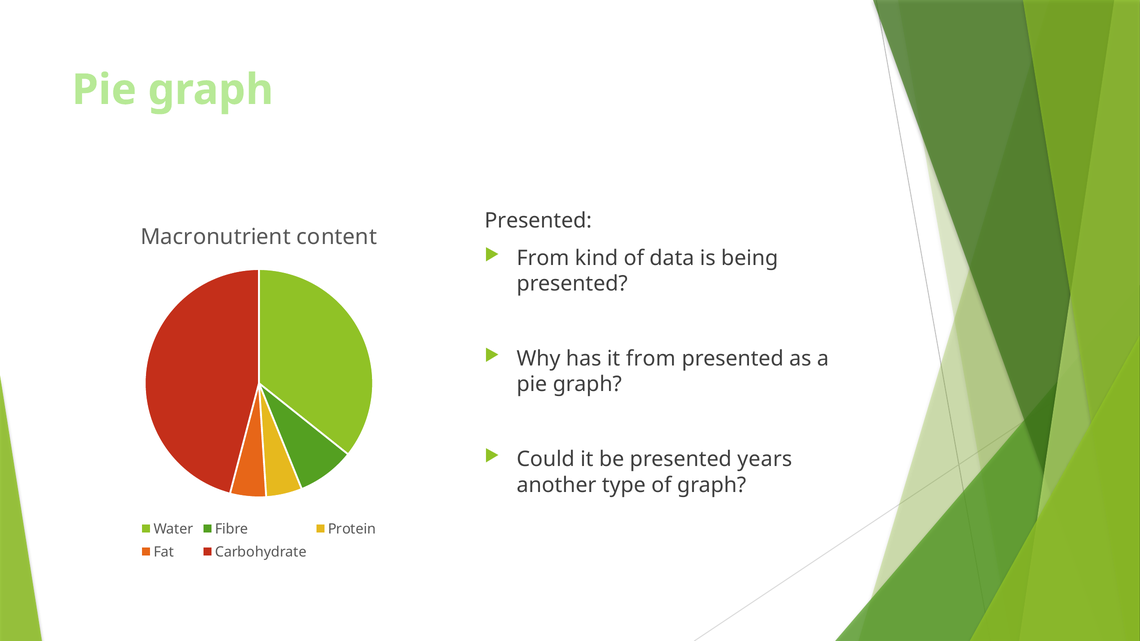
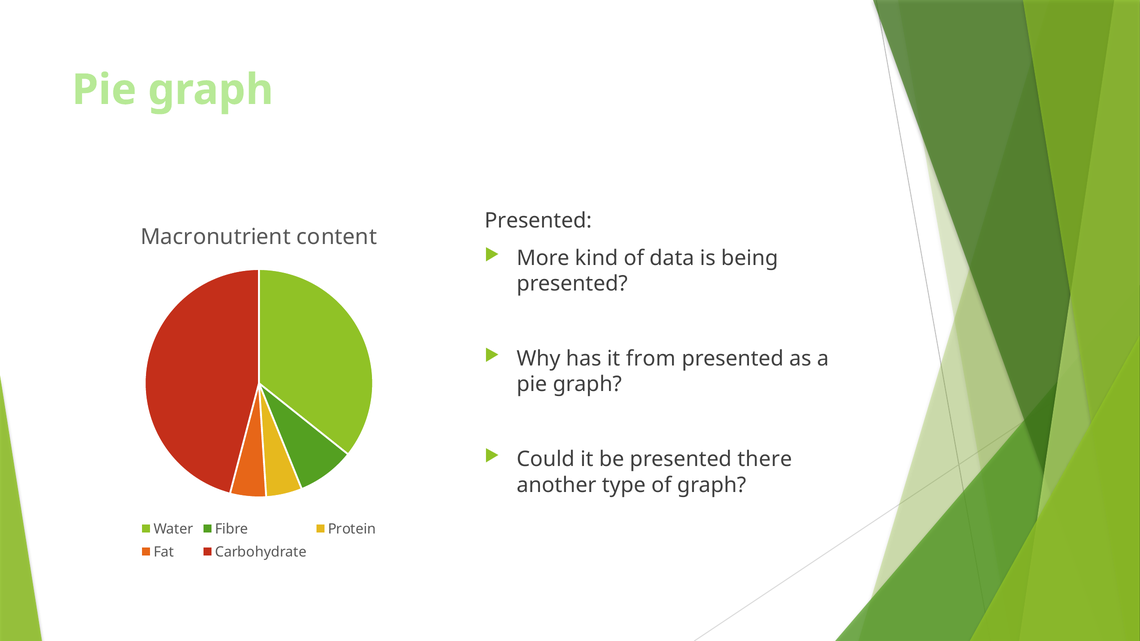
From: From -> More (543, 258)
years: years -> there (765, 460)
